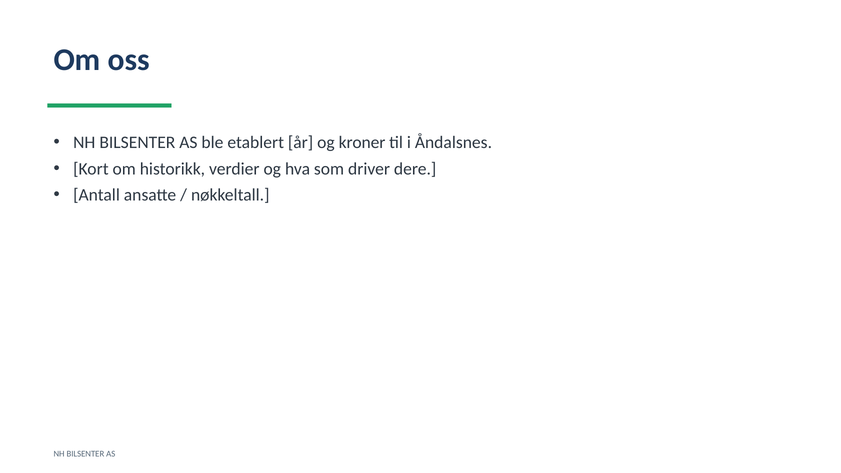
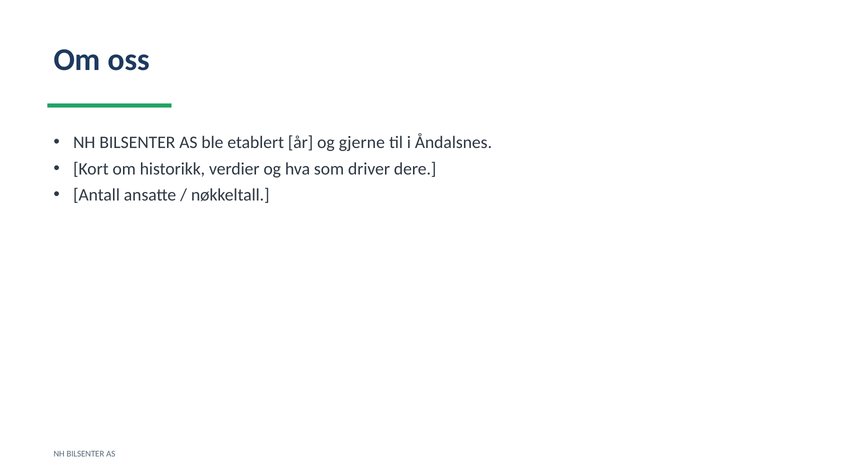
kroner: kroner -> gjerne (362, 142)
